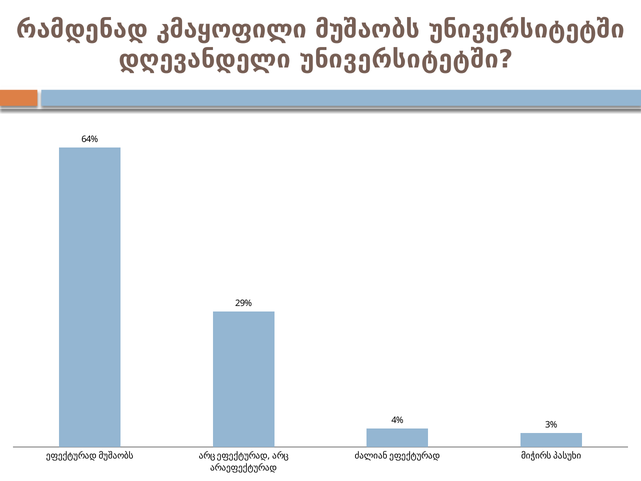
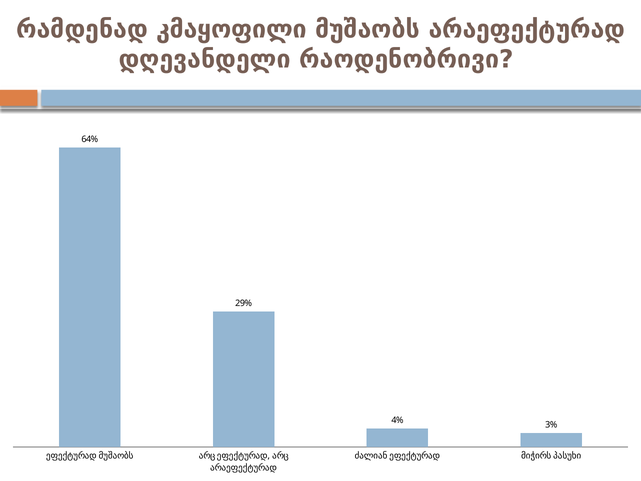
მუშაობს უნივერსიტეტში: უნივერსიტეტში -> არაეფექტურად (527, 30)
დღევანდელი უნივერსიტეტში: უნივერსიტეტში -> რაოდენობრივი (407, 59)
